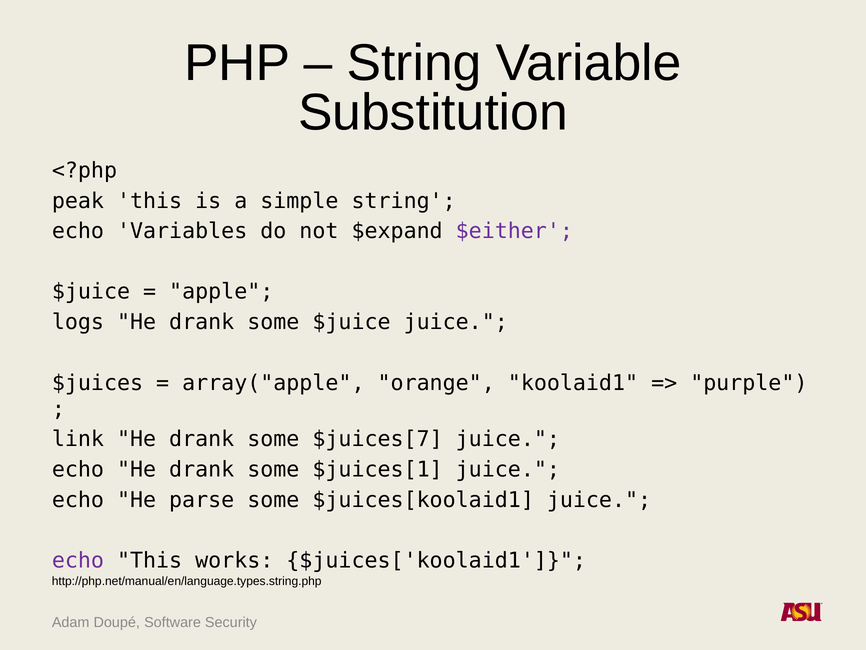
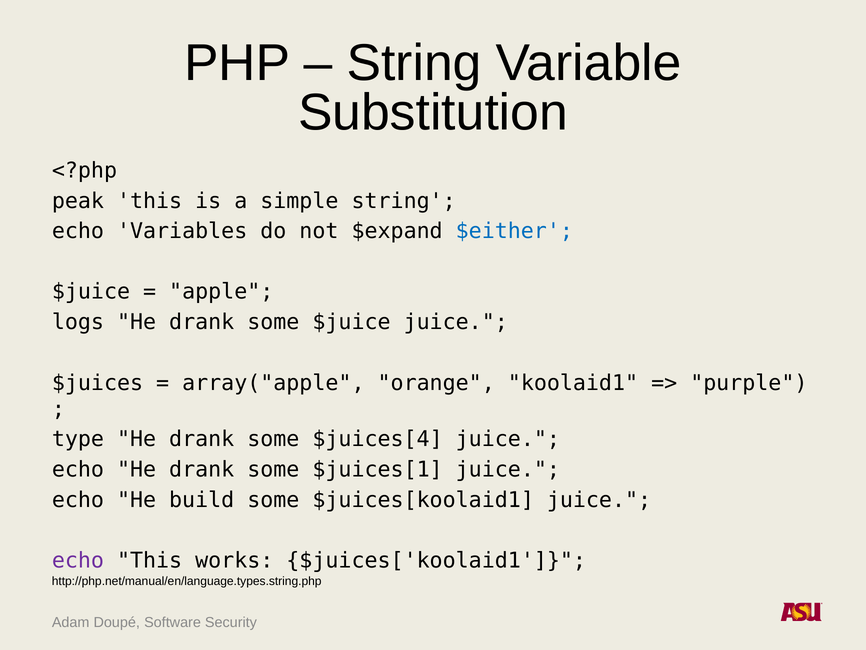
$either colour: purple -> blue (514, 231)
link: link -> type (78, 439)
$juices[7: $juices[7 -> $juices[4 (378, 439)
parse: parse -> build (202, 499)
